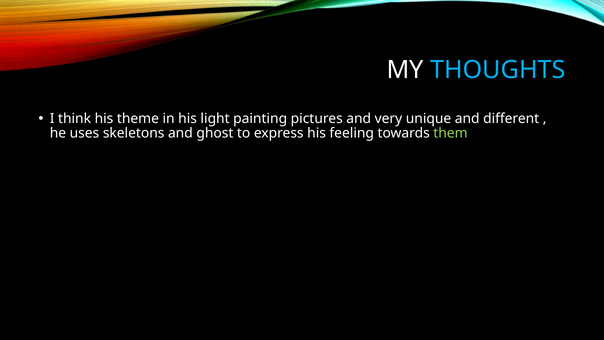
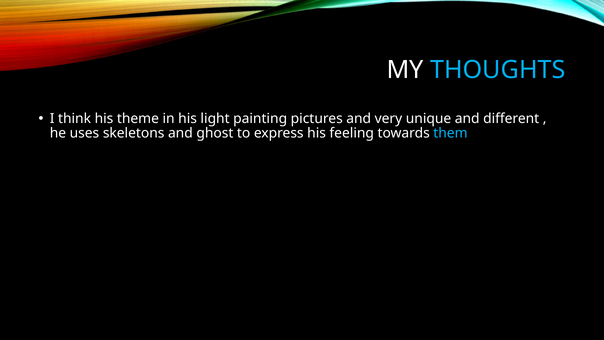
them colour: light green -> light blue (450, 133)
